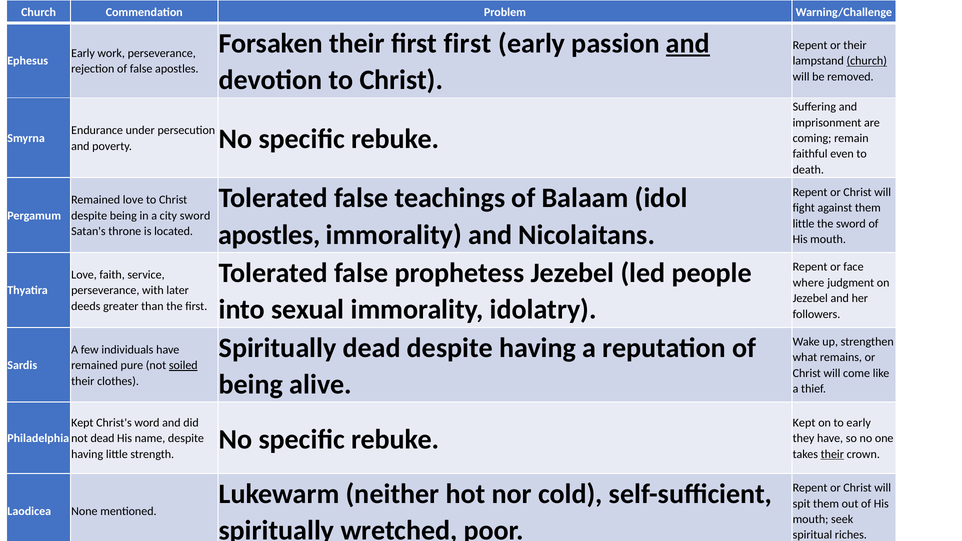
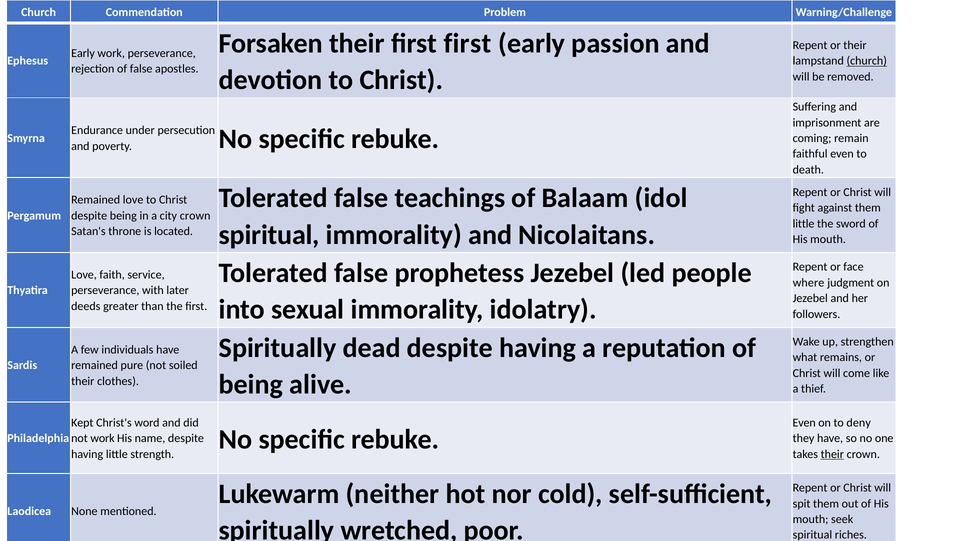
and underline: present -> none (688, 44)
city sword: sword -> crown (195, 216)
apostles: apostles -> spiritual (269, 235)
soiled underline: present -> none (183, 365)
Kept: Kept -> Even (804, 423)
to early: early -> deny (859, 423)
not dead: dead -> work (103, 439)
